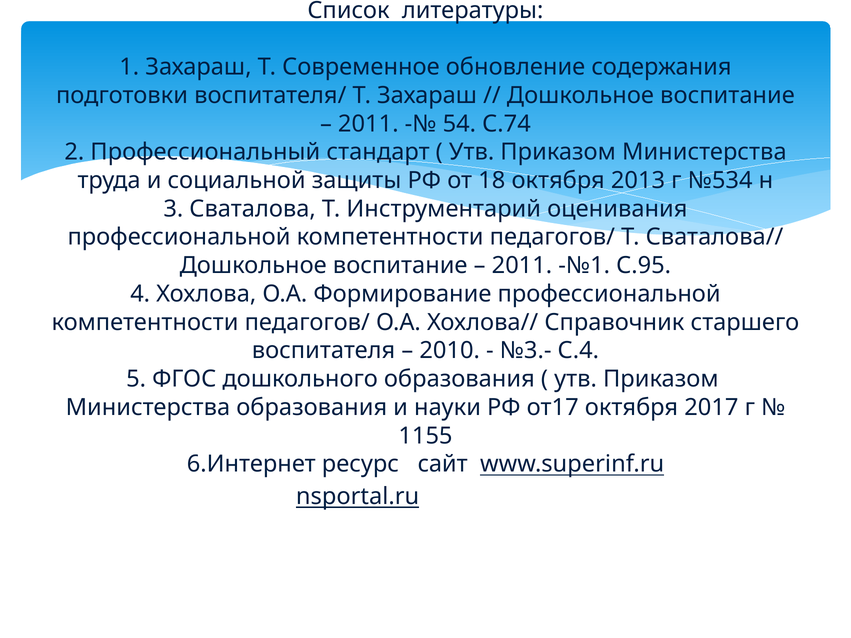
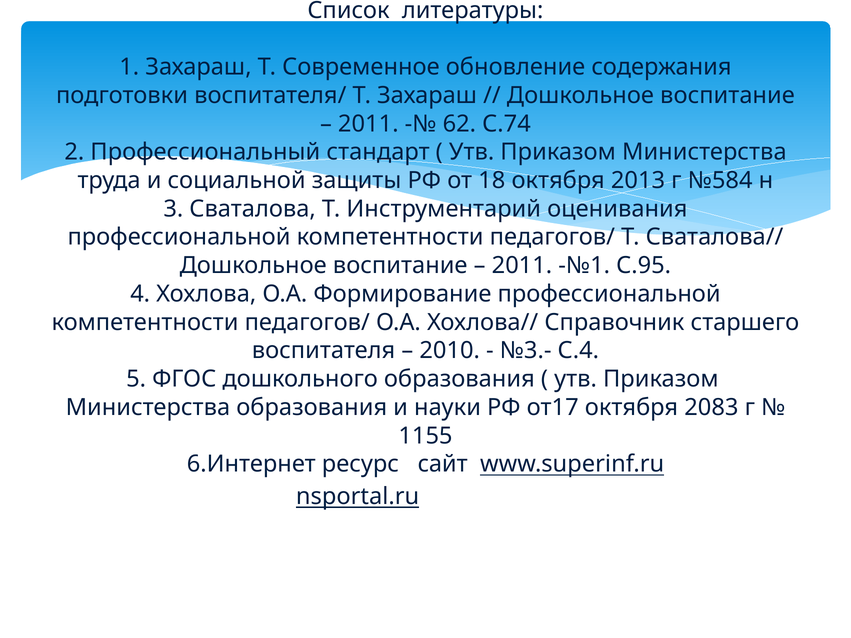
54: 54 -> 62 (459, 124)
№534: №534 -> №584 (720, 181)
2017: 2017 -> 2083 (711, 408)
